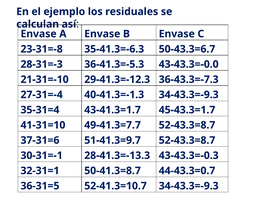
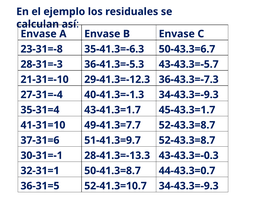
43-43.3=-0.0: 43-43.3=-0.0 -> 43-43.3=-5.7 (189, 64)
